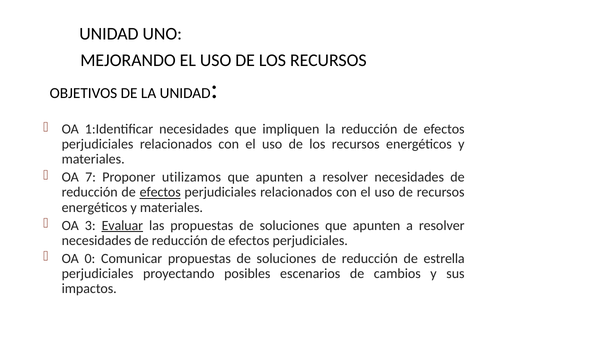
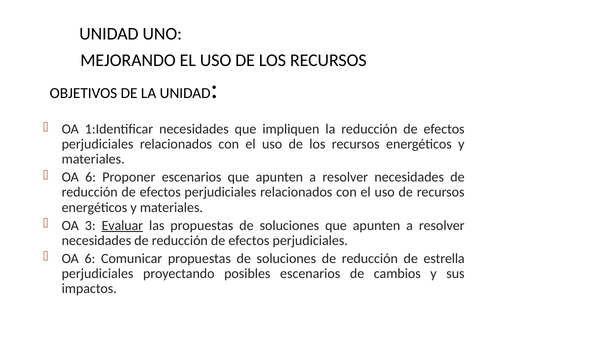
7: 7 -> 6 (91, 177)
Proponer utilizamos: utilizamos -> escenarios (192, 177)
efectos underline: present -> none (160, 192)
0: 0 -> 6 (90, 258)
